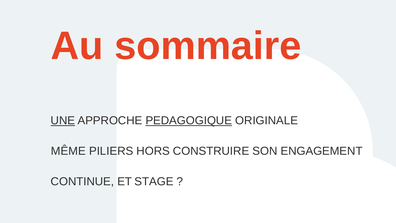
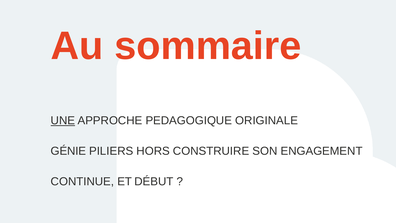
PEDAGOGIQUE underline: present -> none (189, 120)
MÊME: MÊME -> GÉNIE (68, 151)
STAGE: STAGE -> DÉBUT (154, 181)
